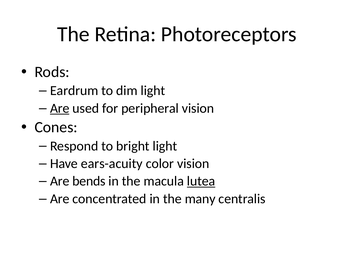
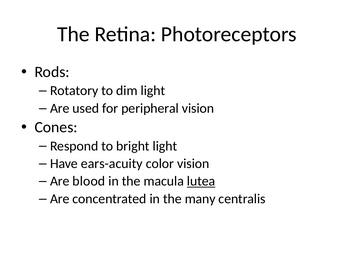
Eardrum: Eardrum -> Rotatory (74, 91)
Are underline: present -> none (60, 108)
bends: bends -> blood (89, 182)
